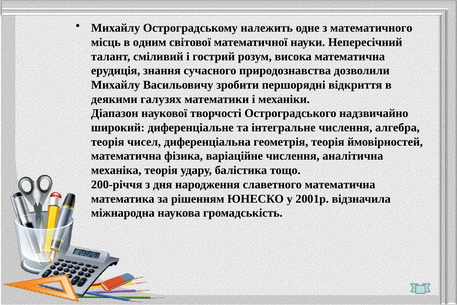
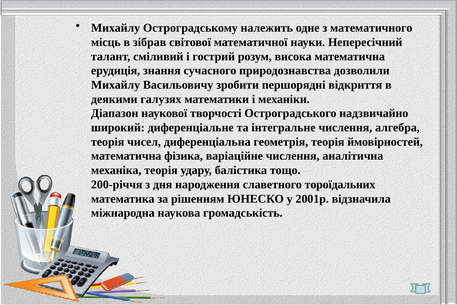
одним: одним -> зібрав (150, 42)
славетного математична: математична -> тороїдальних (340, 184)
